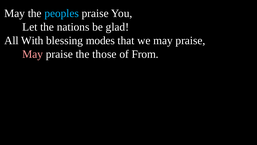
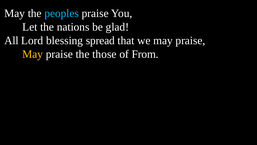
With: With -> Lord (32, 40)
modes: modes -> spread (100, 40)
May colour: pink -> yellow (33, 54)
